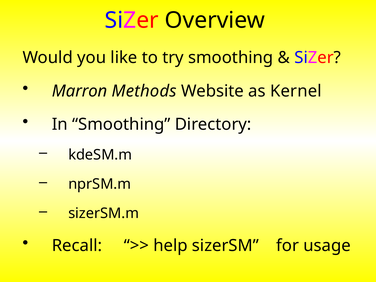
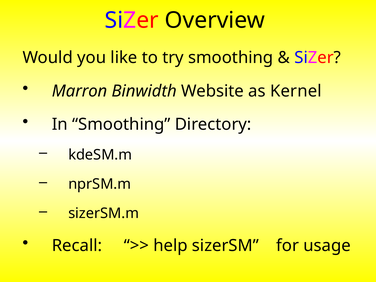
Methods: Methods -> Binwidth (144, 91)
